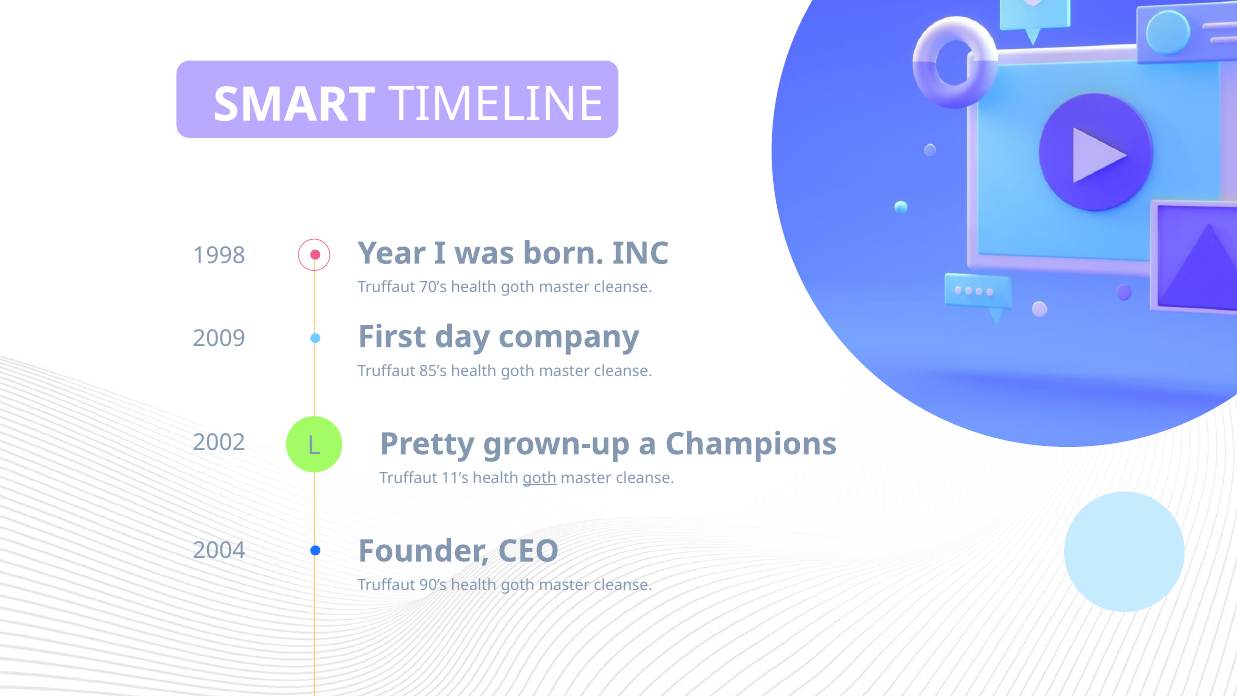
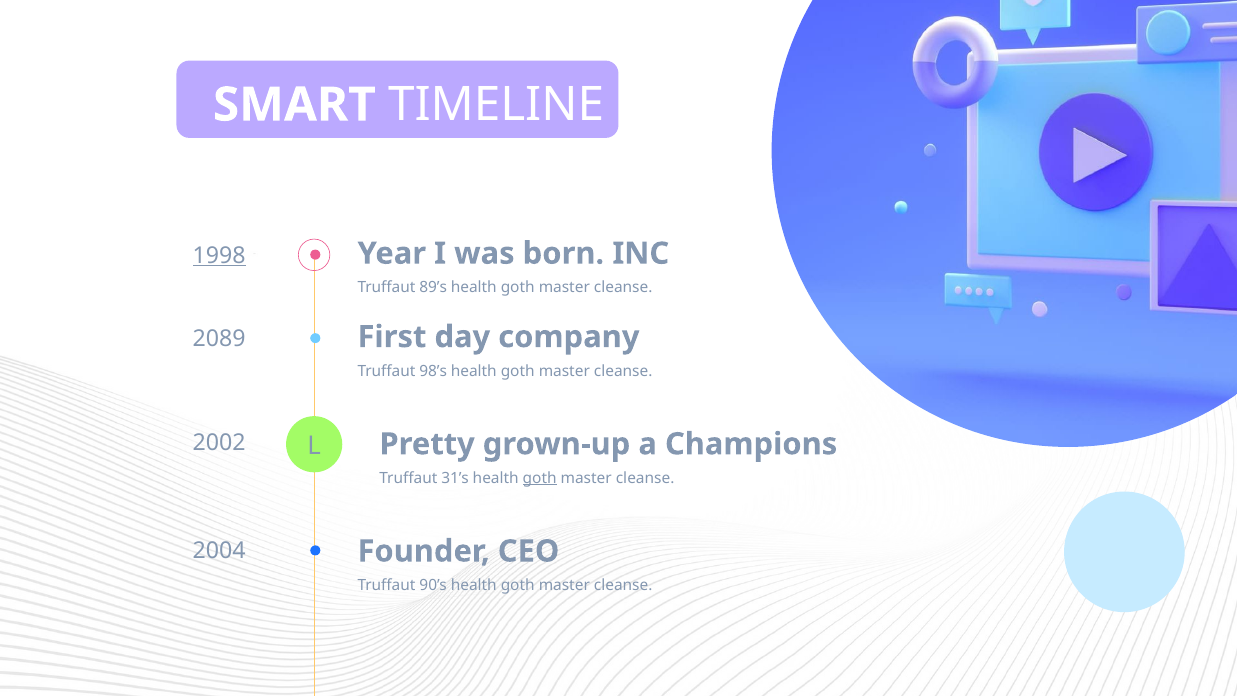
1998 underline: none -> present (219, 256)
70’s: 70’s -> 89’s (433, 288)
2009: 2009 -> 2089 (219, 339)
85’s: 85’s -> 98’s (433, 371)
11’s: 11’s -> 31’s (455, 478)
